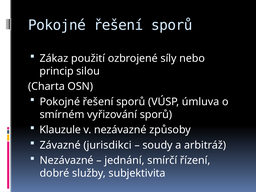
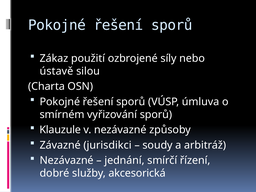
princip: princip -> ústavě (57, 71)
subjektivita: subjektivita -> akcesorická (137, 173)
